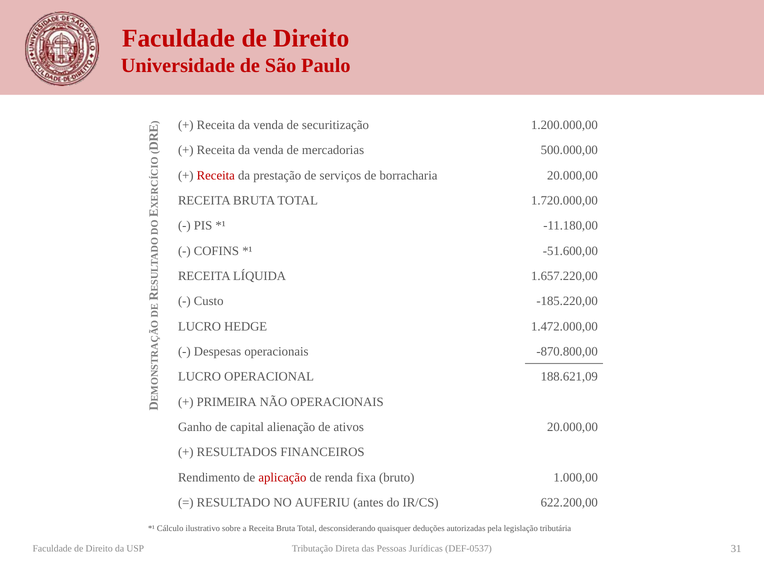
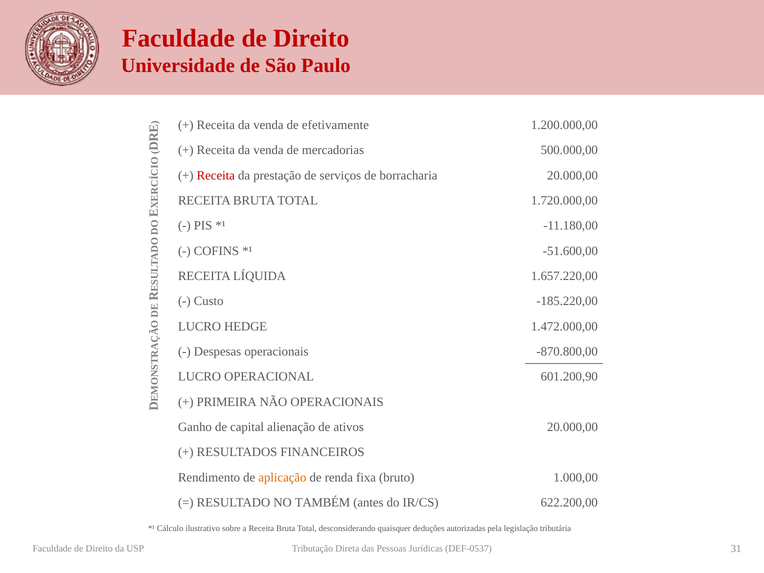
securitização: securitização -> efetivamente (335, 125)
188.621,09: 188.621,09 -> 601.200,90 (569, 377)
aplicação colour: red -> orange (282, 477)
AUFERIU: AUFERIU -> TAMBÉM (322, 503)
